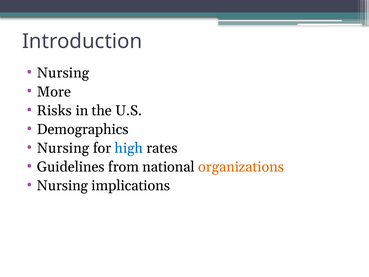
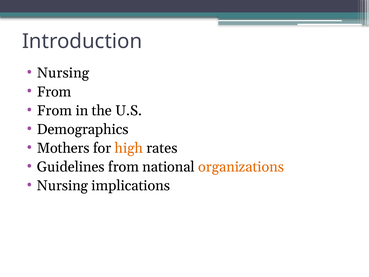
More: More -> From (54, 92)
Risks: Risks -> From (54, 110)
Nursing: Nursing -> Mothers (63, 148)
high colour: blue -> orange (129, 148)
